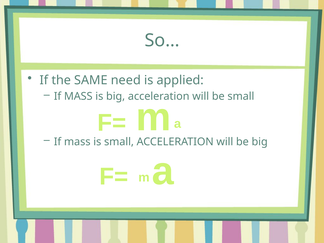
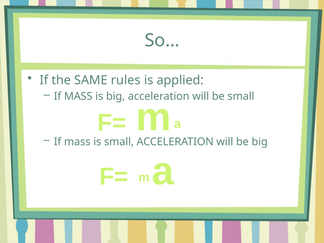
need: need -> rules (126, 80)
